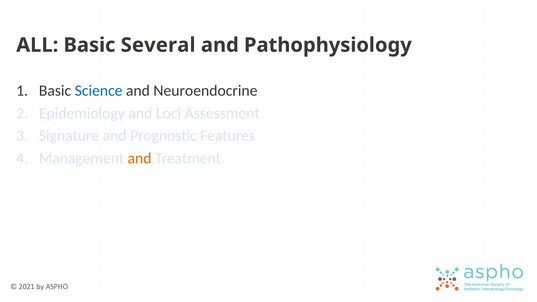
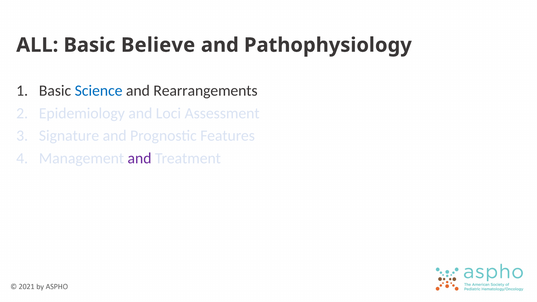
Several: Several -> Believe (158, 45)
Neuroendocrine: Neuroendocrine -> Rearrangements (205, 91)
and colour: orange -> purple (140, 158)
